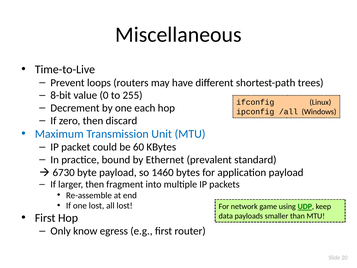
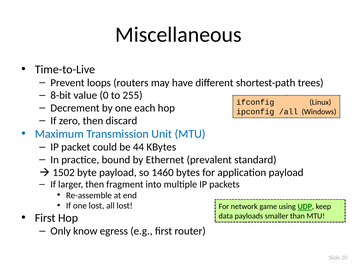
60: 60 -> 44 (139, 147)
6730: 6730 -> 1502 (64, 172)
